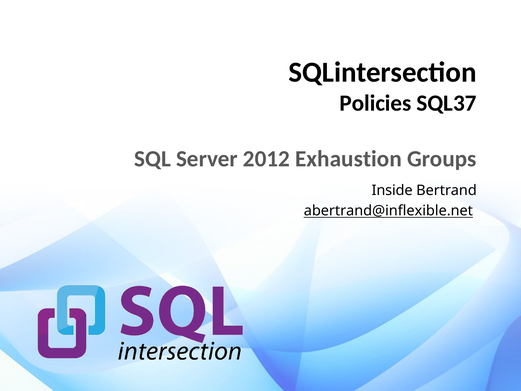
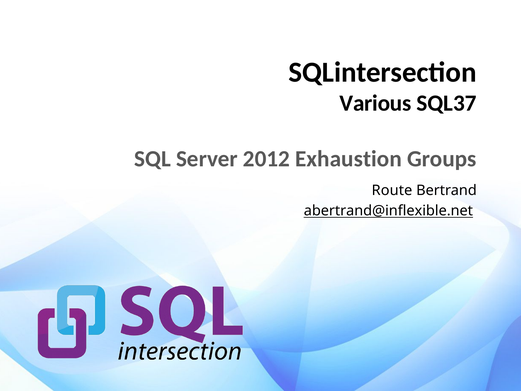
Policies: Policies -> Various (376, 103)
Inside: Inside -> Route (392, 190)
